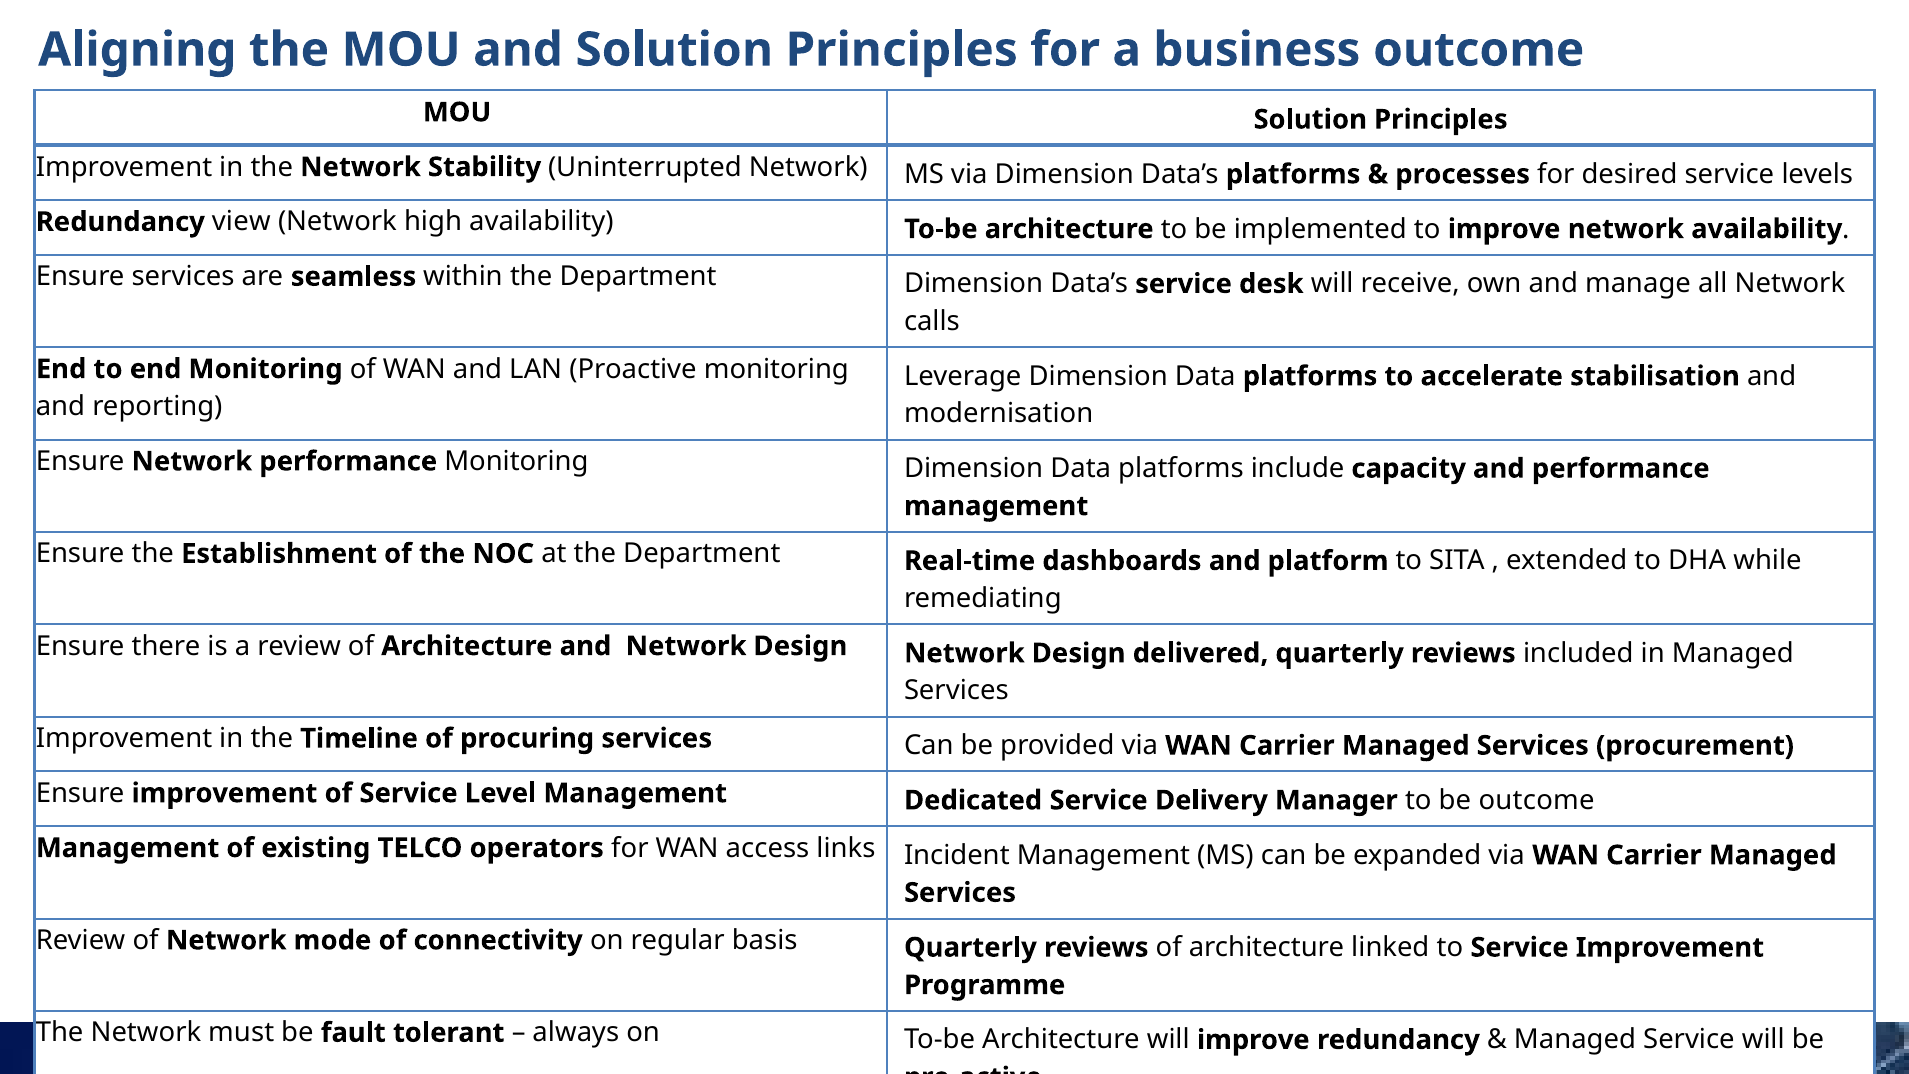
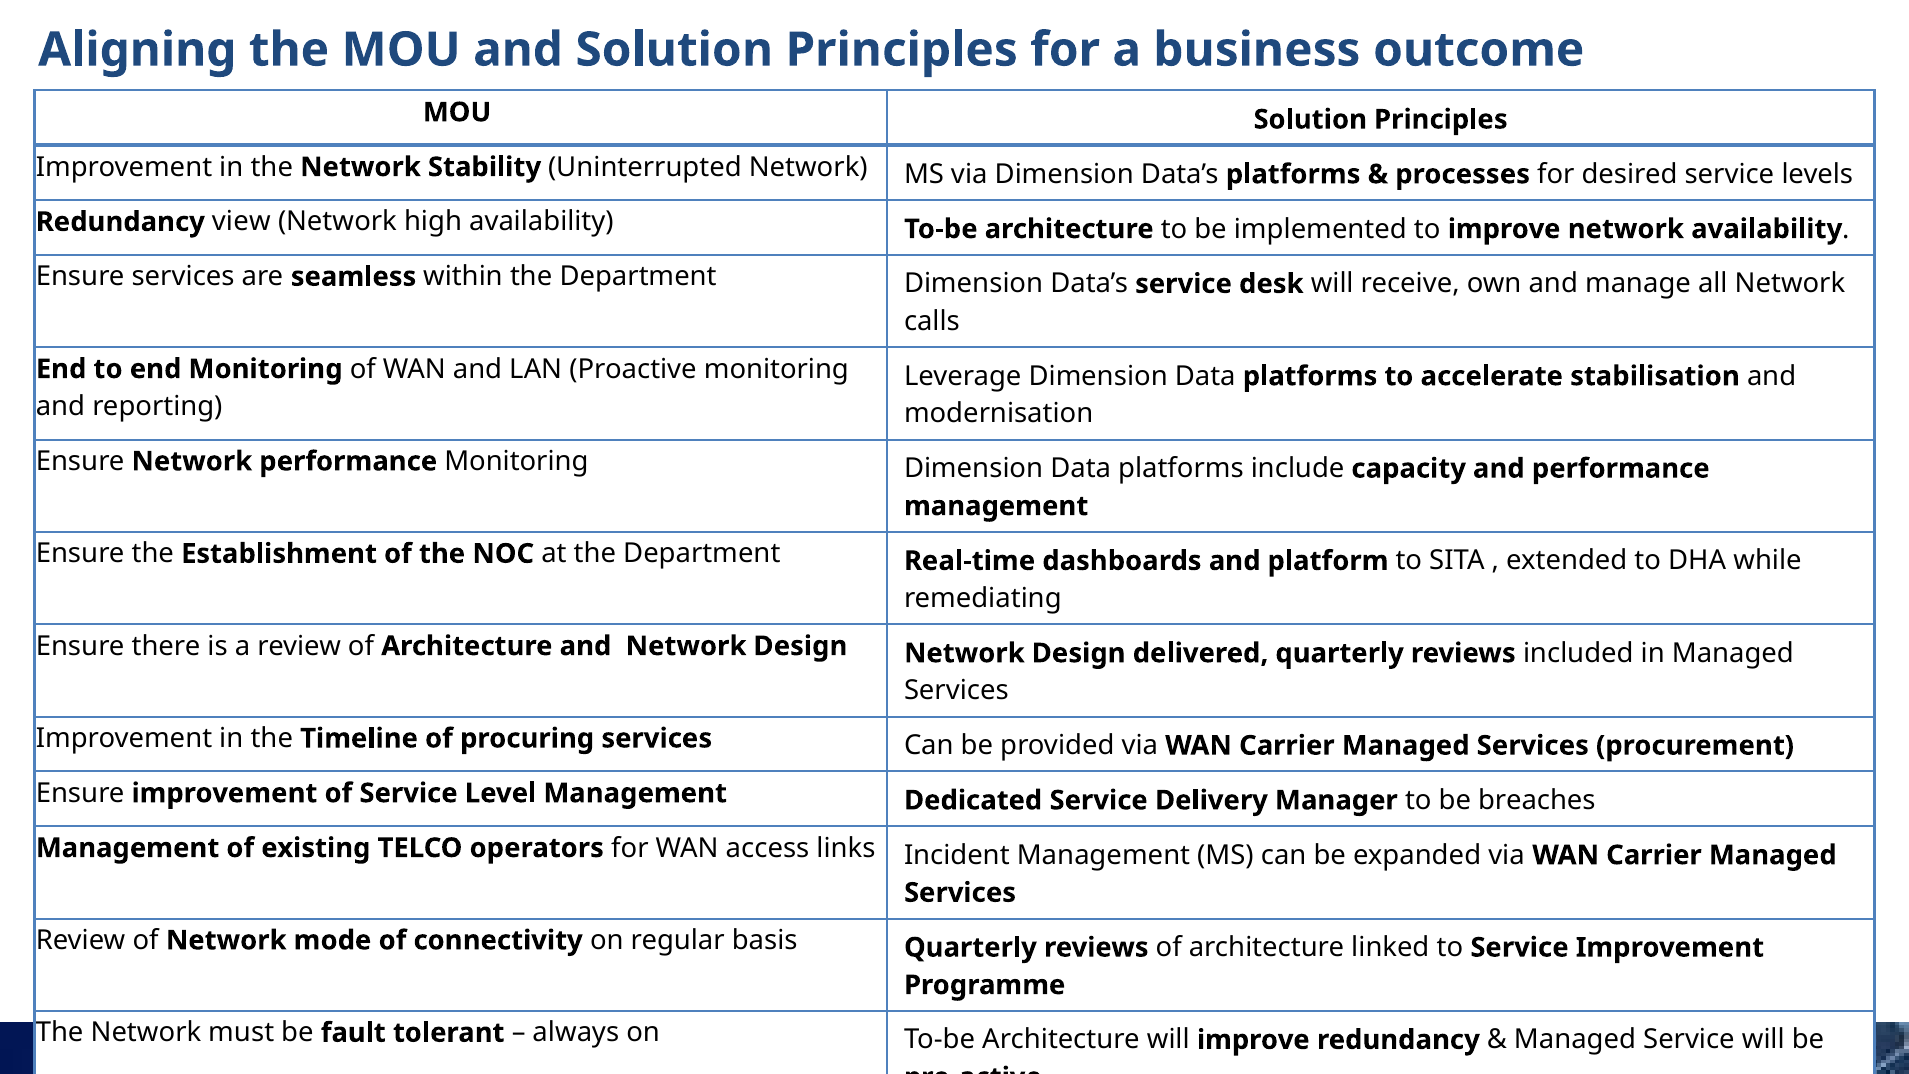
be outcome: outcome -> breaches (1537, 800)
